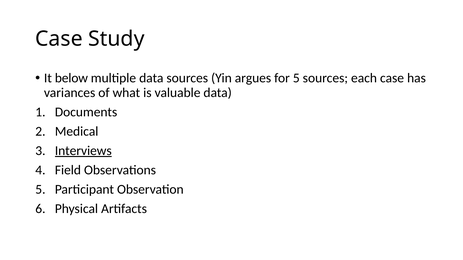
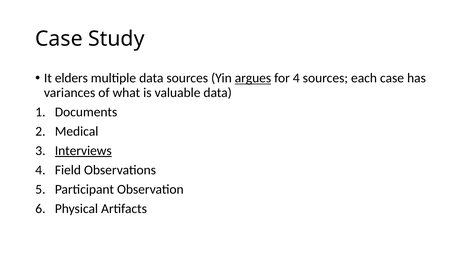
below: below -> elders (71, 78)
argues underline: none -> present (253, 78)
for 5: 5 -> 4 (296, 78)
